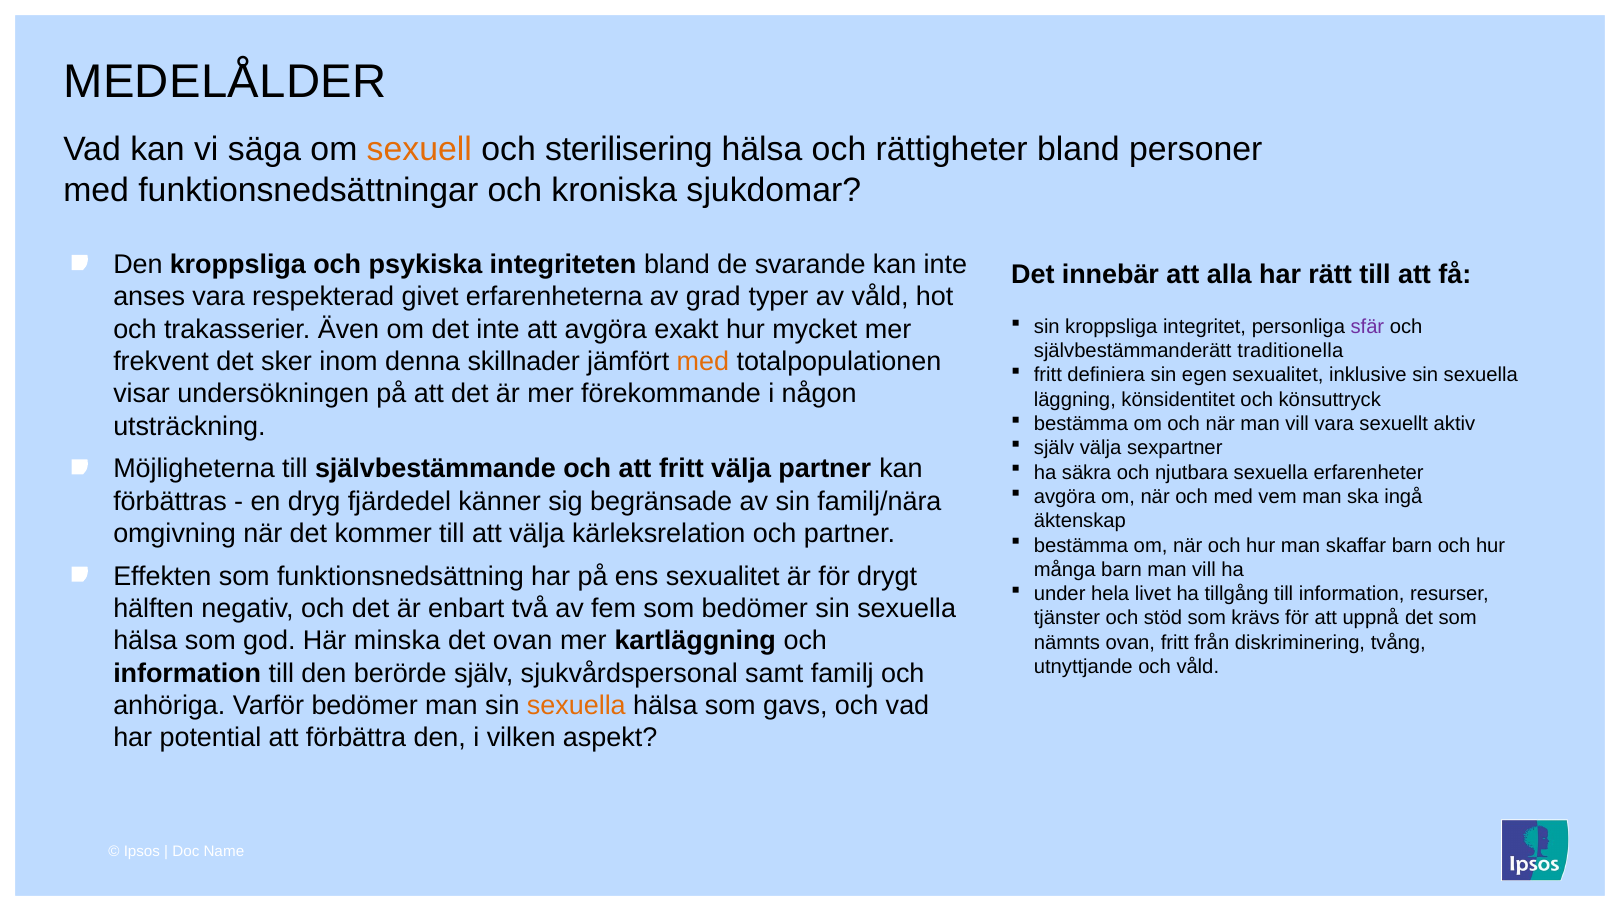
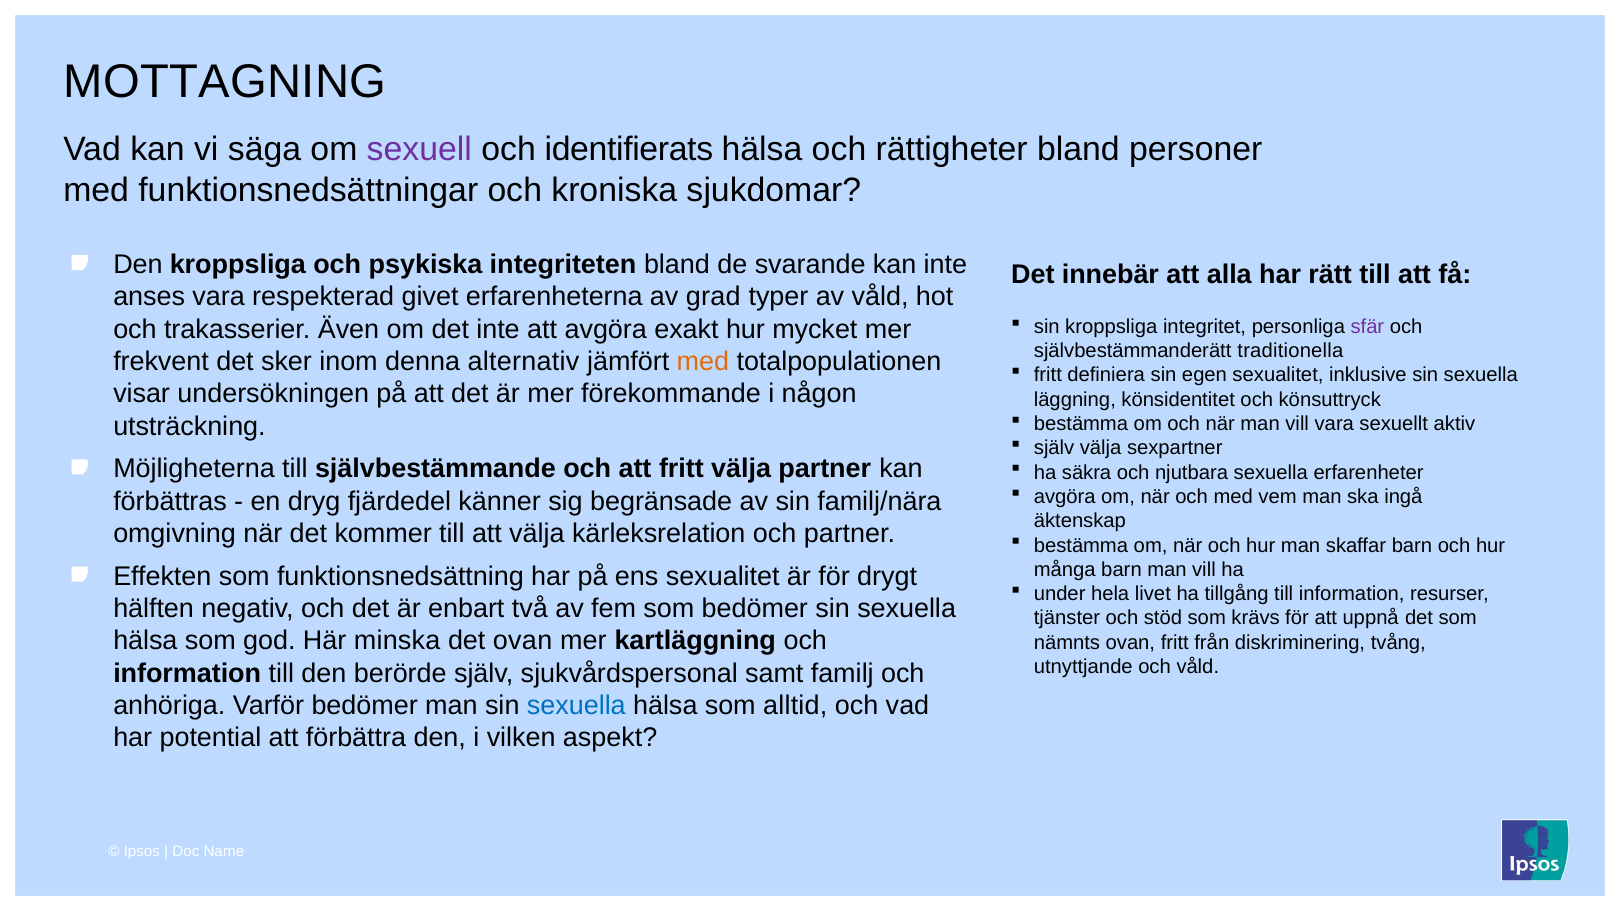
MEDELÅLDER: MEDELÅLDER -> MOTTAGNING (225, 82)
sexuell colour: orange -> purple (419, 150)
sterilisering: sterilisering -> identifierats (629, 150)
skillnader: skillnader -> alternativ (523, 362)
sexuella colour: orange -> blue (576, 706)
gavs: gavs -> alltid (795, 706)
